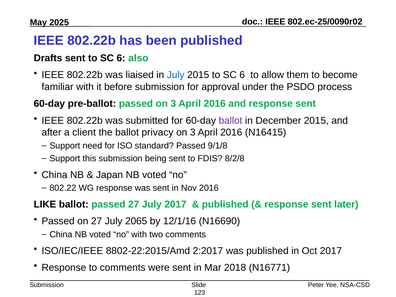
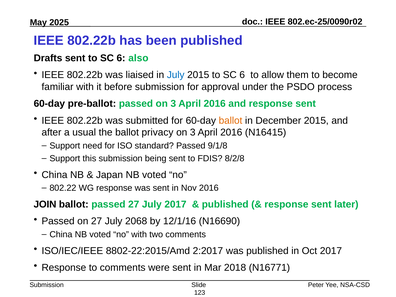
ballot colour: purple -> orange (231, 121)
client: client -> usual (84, 132)
LIKE: LIKE -> JOIN (45, 204)
2065: 2065 -> 2068 (136, 221)
